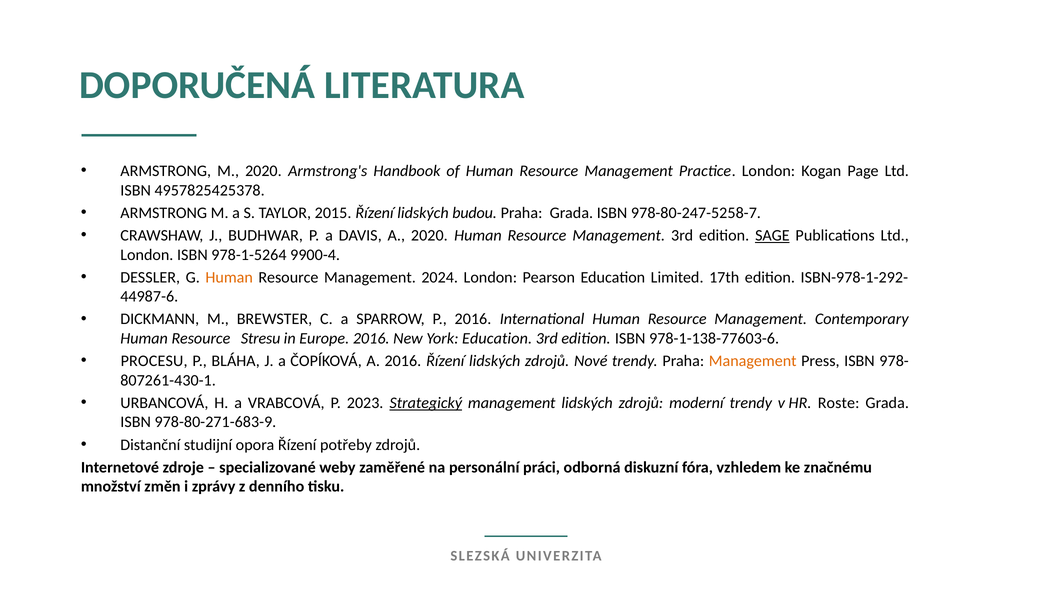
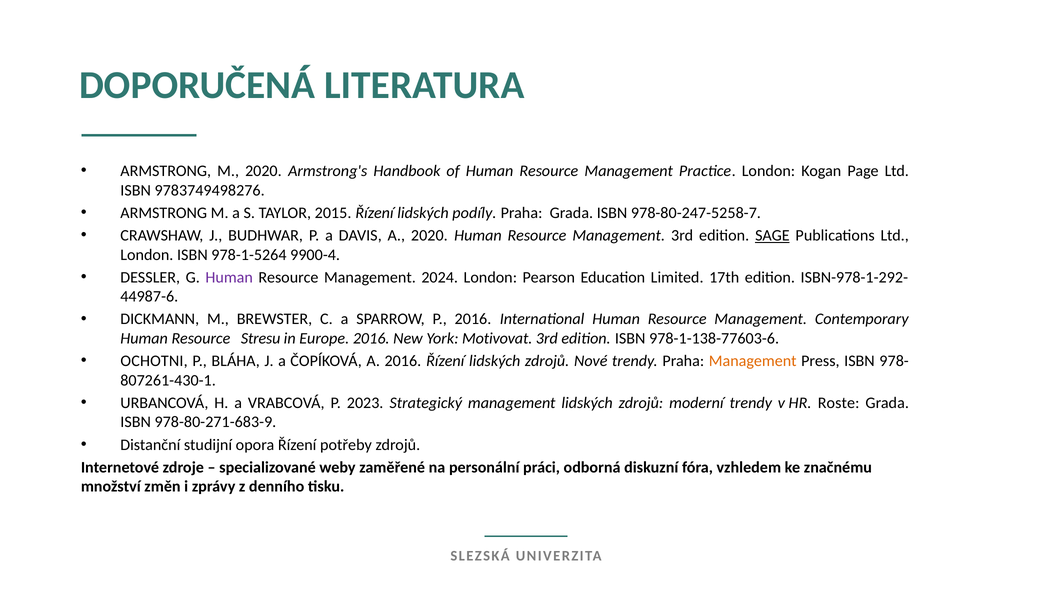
4957825425378: 4957825425378 -> 9783749498276 (210, 190)
budou: budou -> podíly (474, 213)
Human colour: orange -> purple (229, 277)
York Education: Education -> Motivovat (497, 338)
PROCESU: PROCESU -> OCHOTNI (154, 361)
Strategický underline: present -> none (426, 403)
